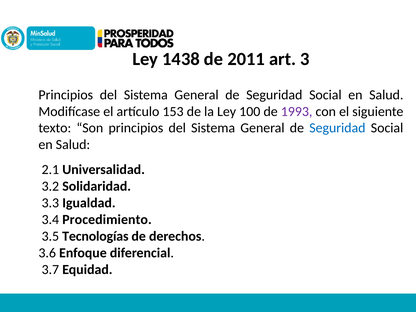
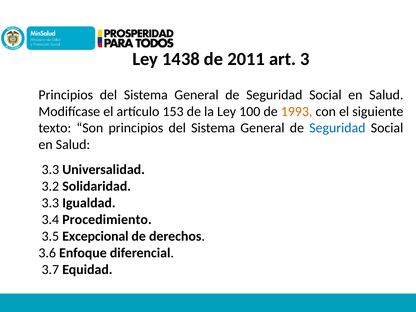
1993 colour: purple -> orange (297, 111)
2.1: 2.1 -> 3.3 (50, 170)
Tecnologías: Tecnologías -> Excepcional (95, 236)
